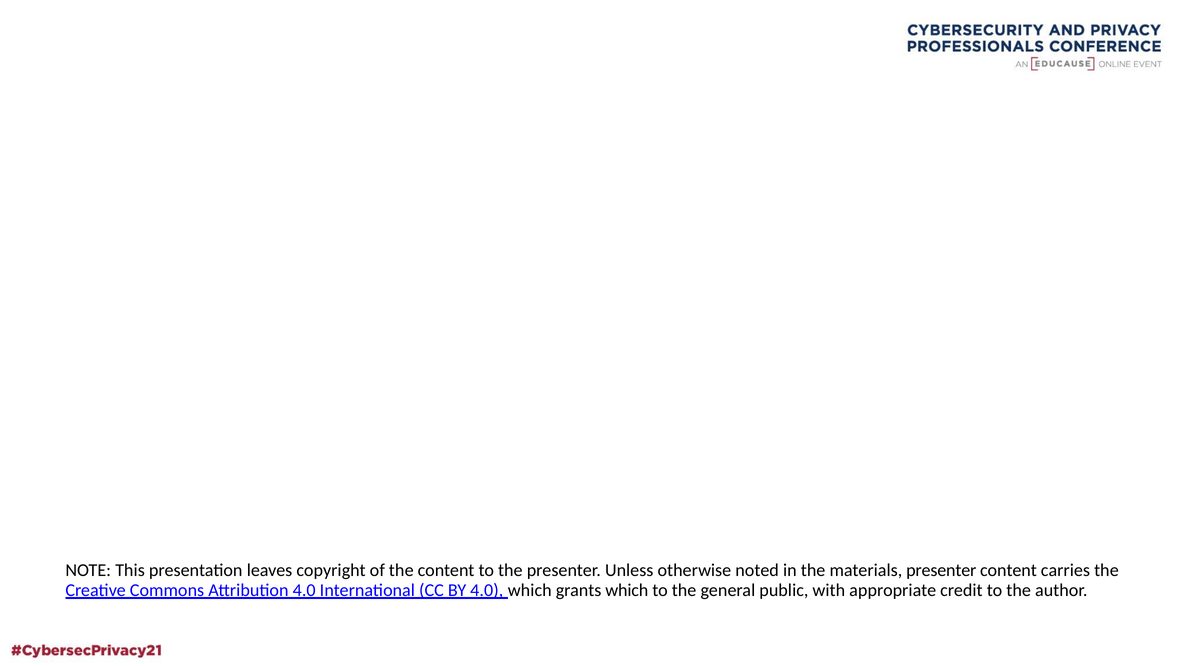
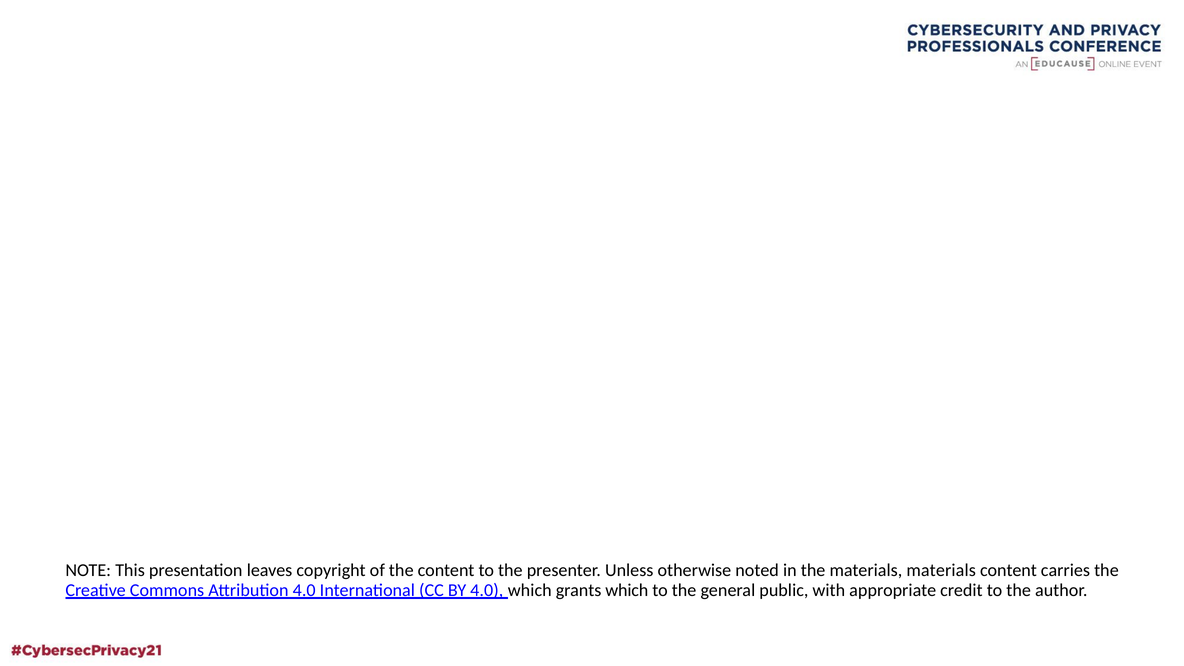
materials presenter: presenter -> materials (941, 570)
